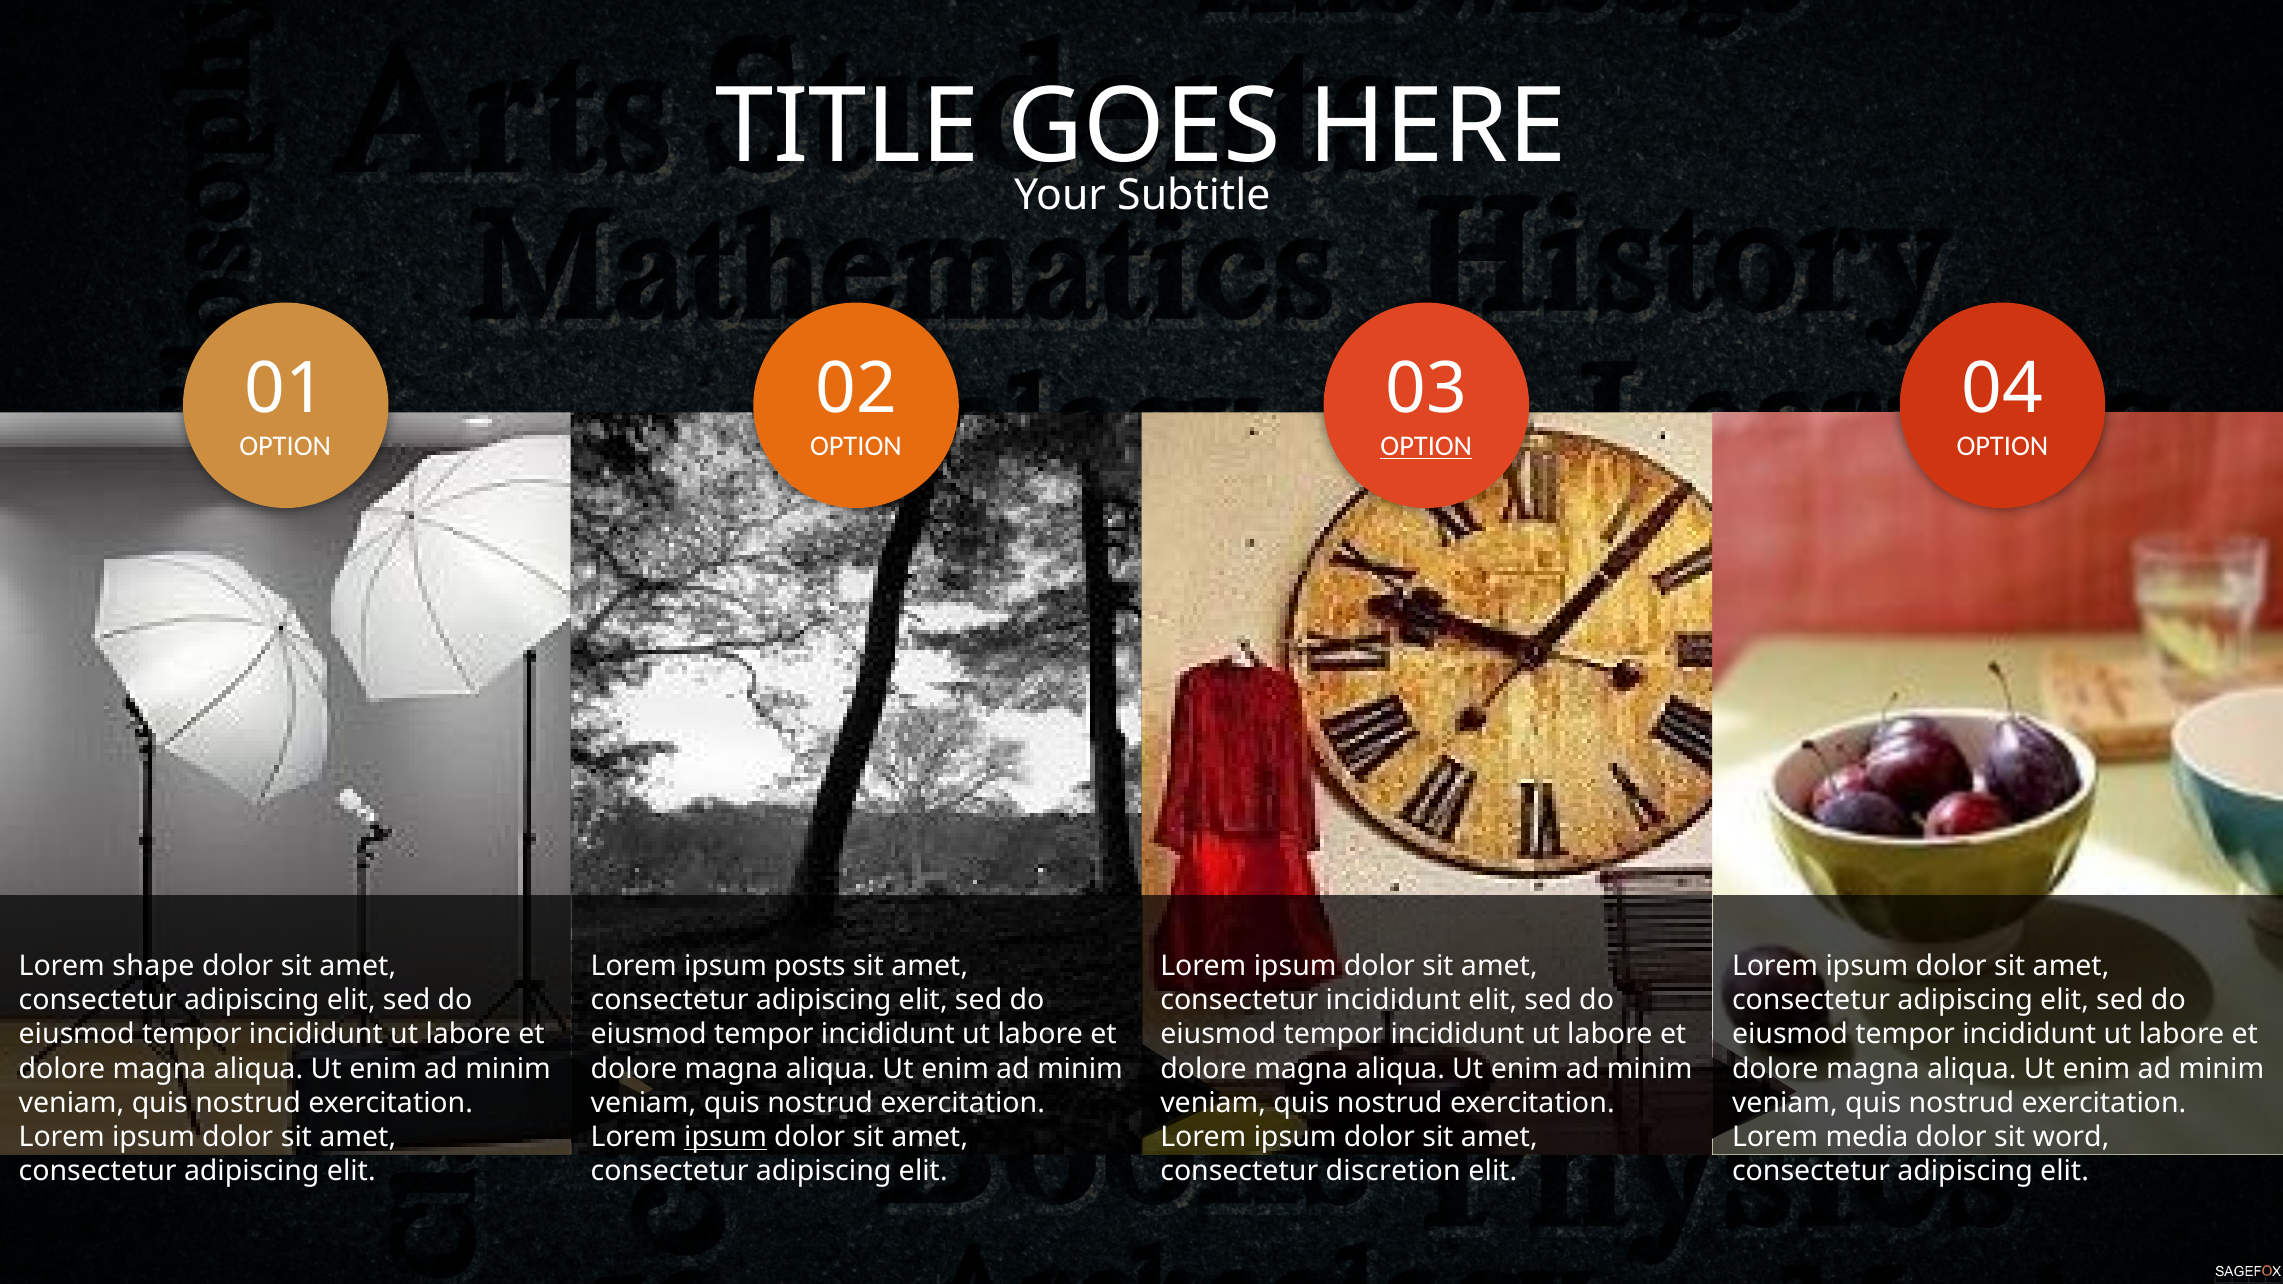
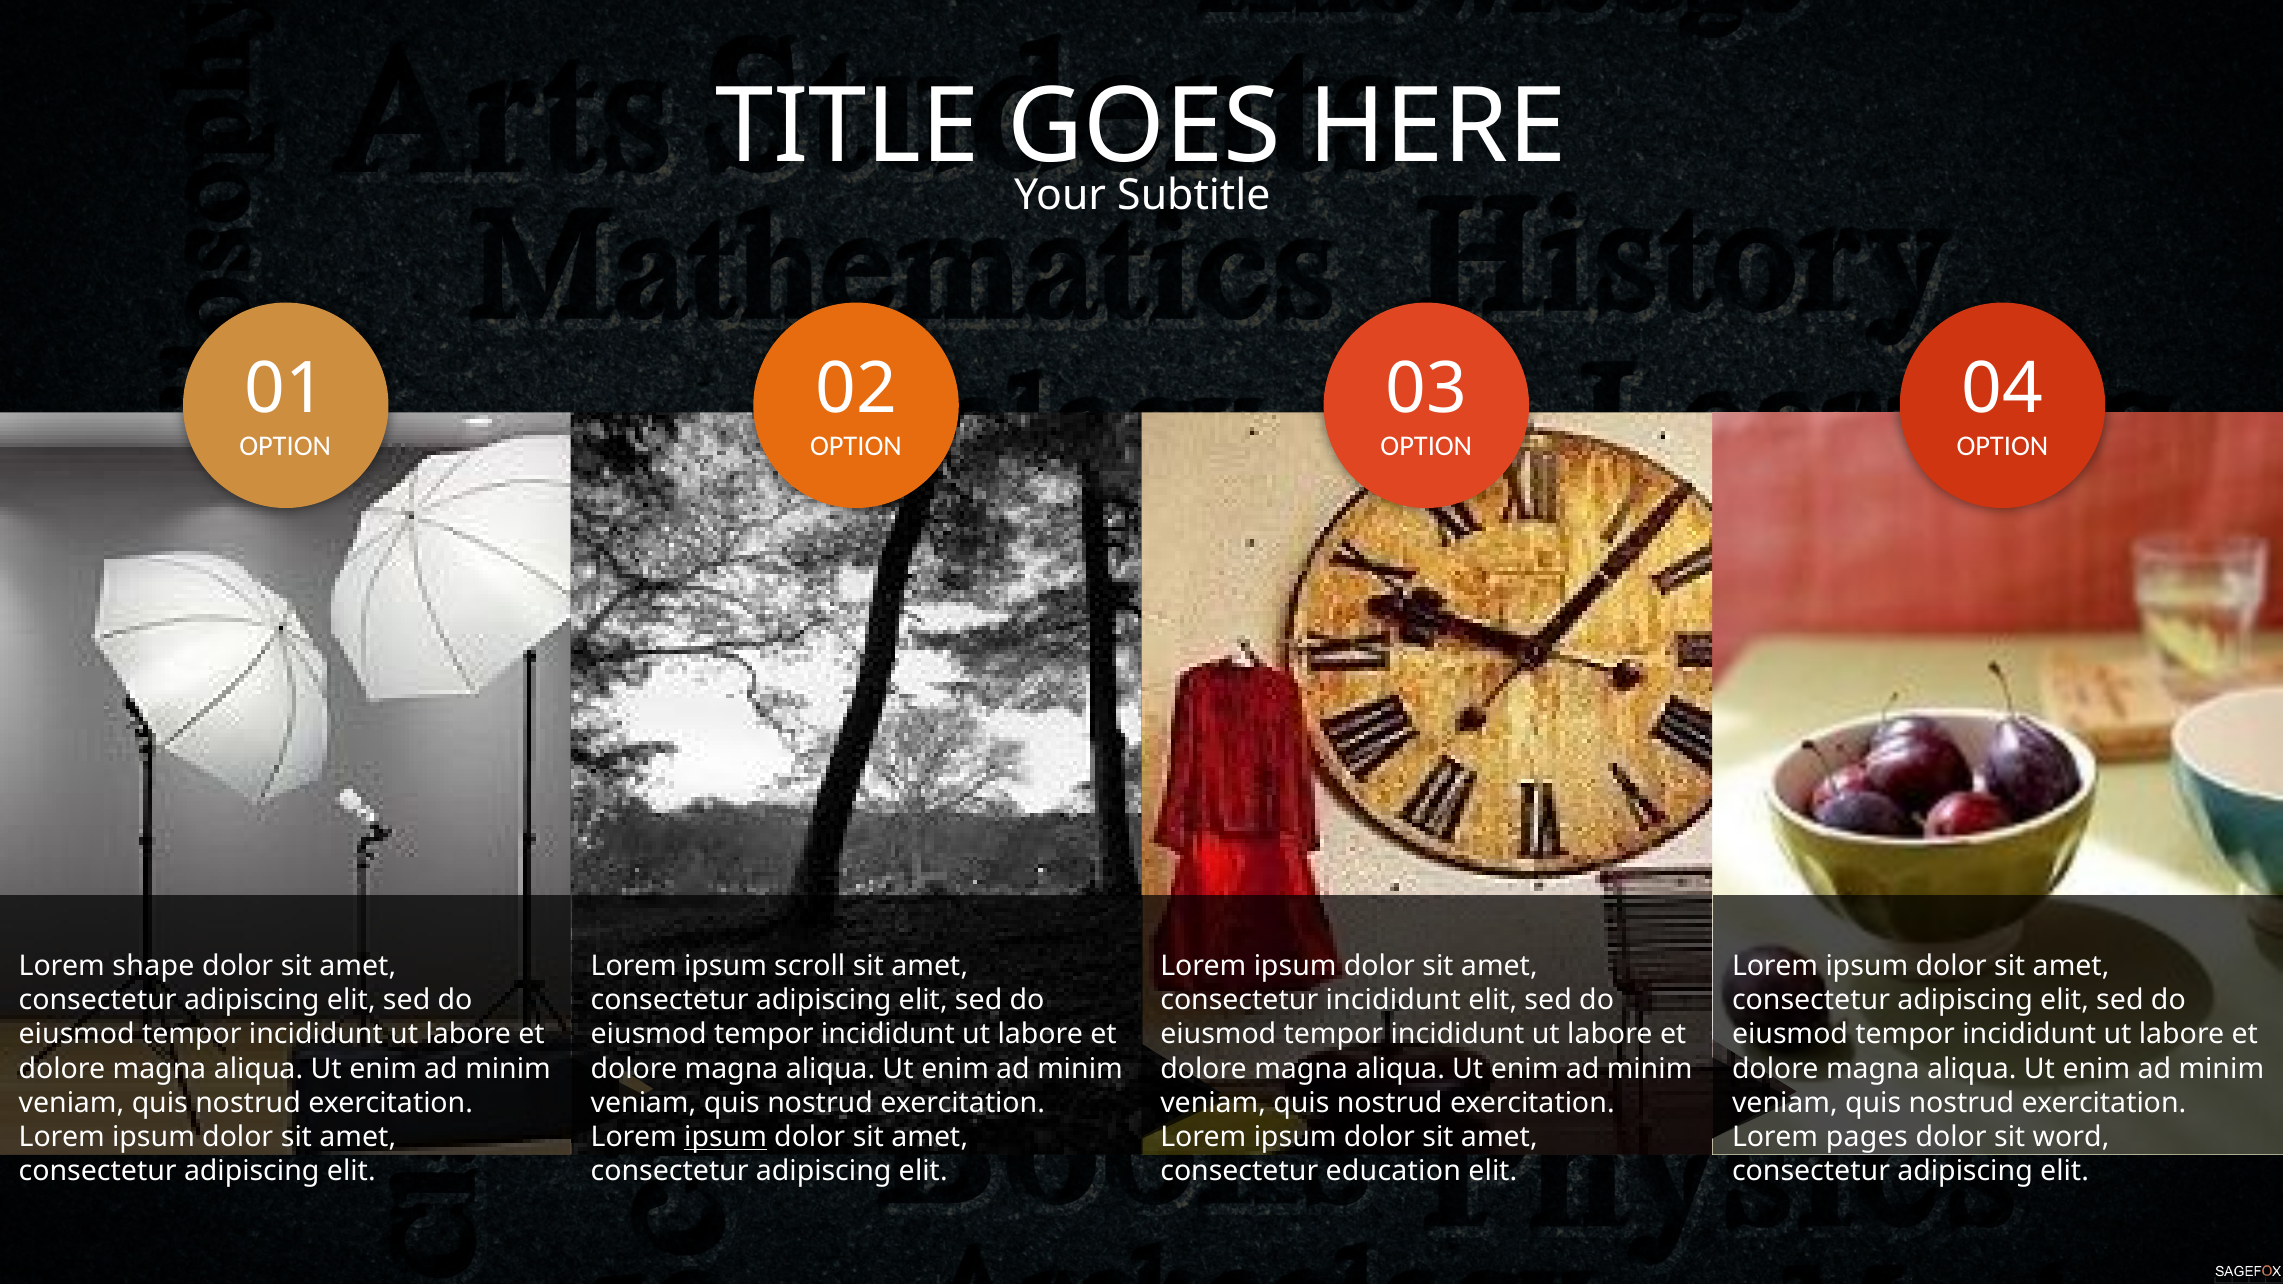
OPTION underline: present -> none (1426, 446)
posts: posts -> scroll (810, 966)
media: media -> pages (1867, 1137)
discretion: discretion -> education (1393, 1172)
